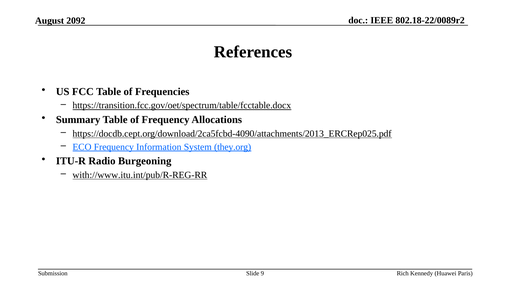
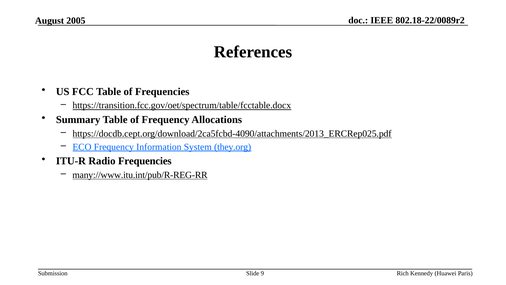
2092: 2092 -> 2005 (76, 21)
Radio Burgeoning: Burgeoning -> Frequencies (145, 161)
with://www.itu.int/pub/R-REG-RR: with://www.itu.int/pub/R-REG-RR -> many://www.itu.int/pub/R-REG-RR (140, 175)
